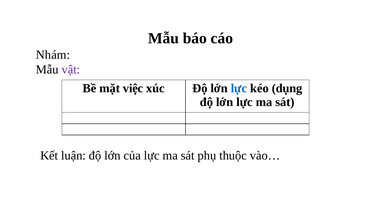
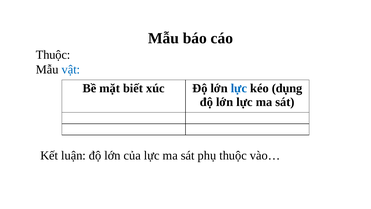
Nhám: Nhám -> Thuộc (53, 55)
vật colour: purple -> blue (71, 70)
việc: việc -> biết (133, 88)
